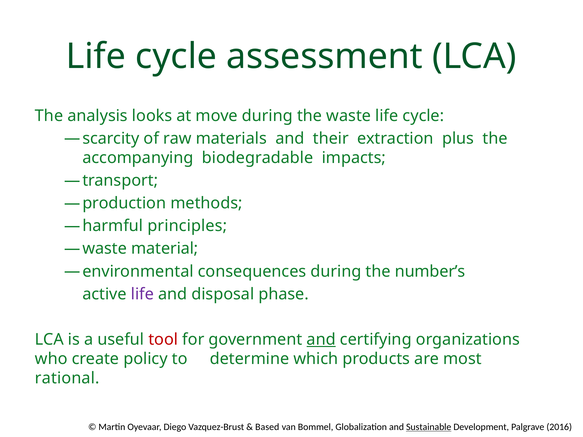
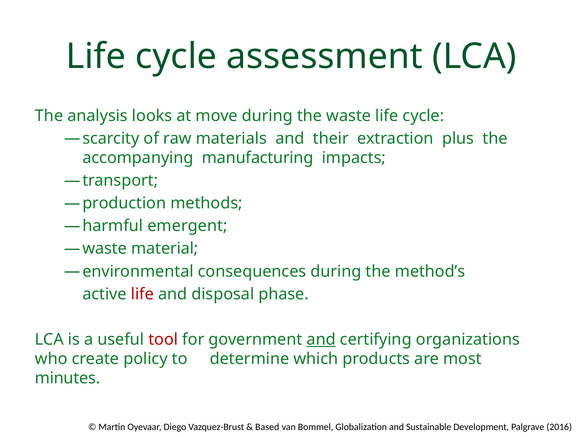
biodegradable: biodegradable -> manufacturing (258, 158)
principles: principles -> emergent (187, 226)
number’s: number’s -> method’s (430, 271)
life colour: purple -> red (142, 294)
rational: rational -> minutes (67, 379)
Sustainable underline: present -> none (429, 427)
